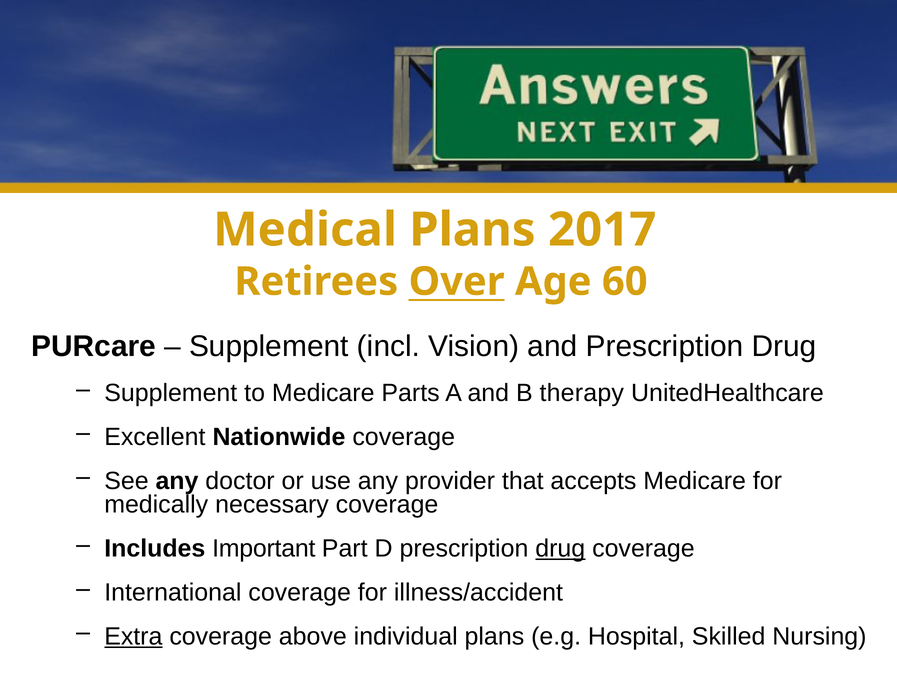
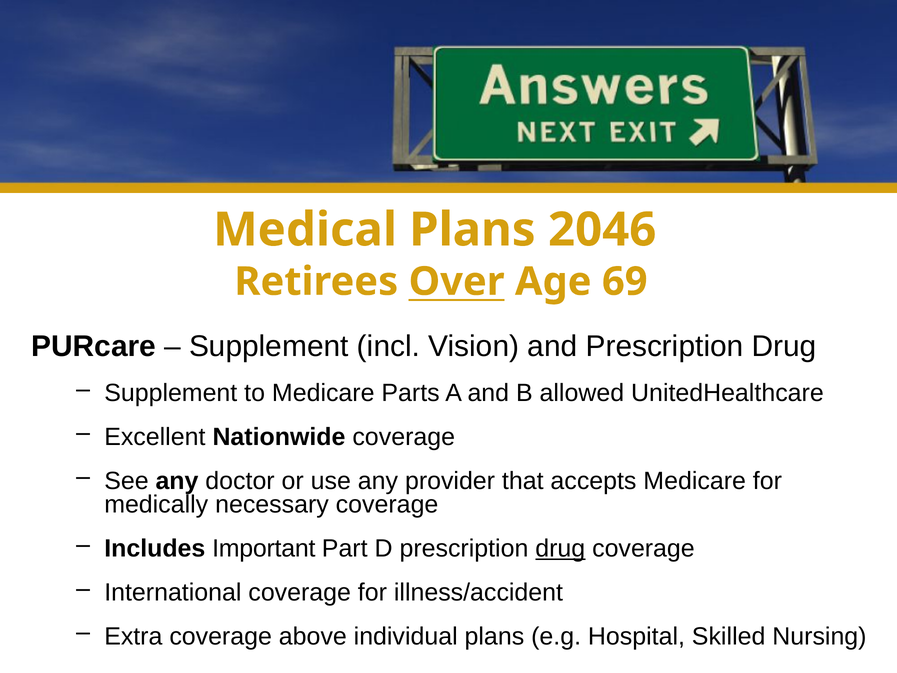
2017: 2017 -> 2046 (602, 230)
60: 60 -> 69 (625, 282)
therapy: therapy -> allowed (582, 393)
Extra underline: present -> none (133, 636)
